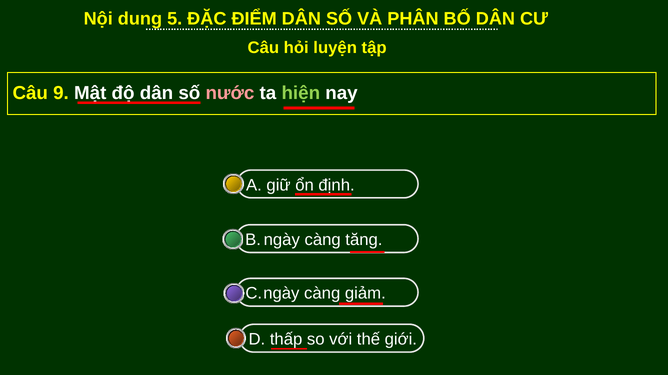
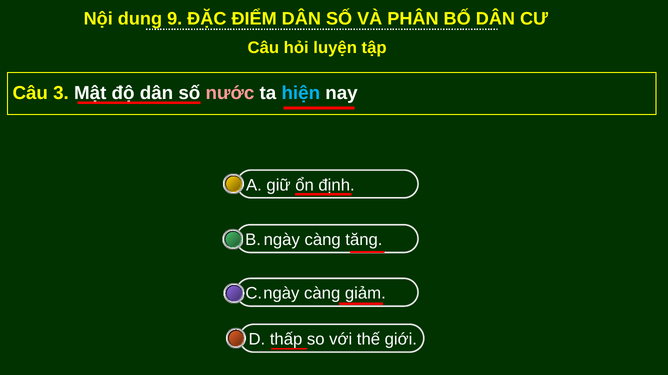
5: 5 -> 9 (175, 19)
9: 9 -> 3 (61, 93)
hiện colour: light green -> light blue (301, 93)
